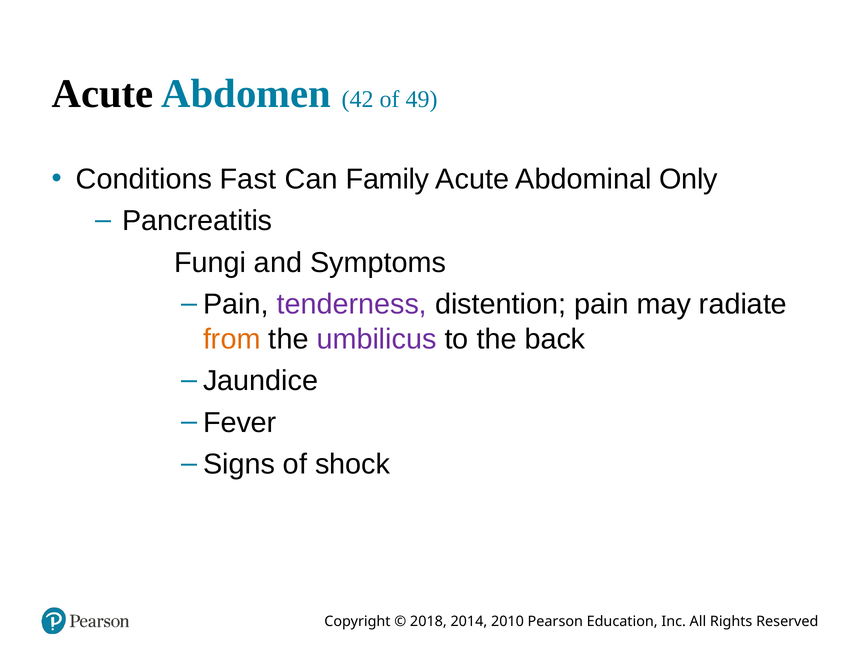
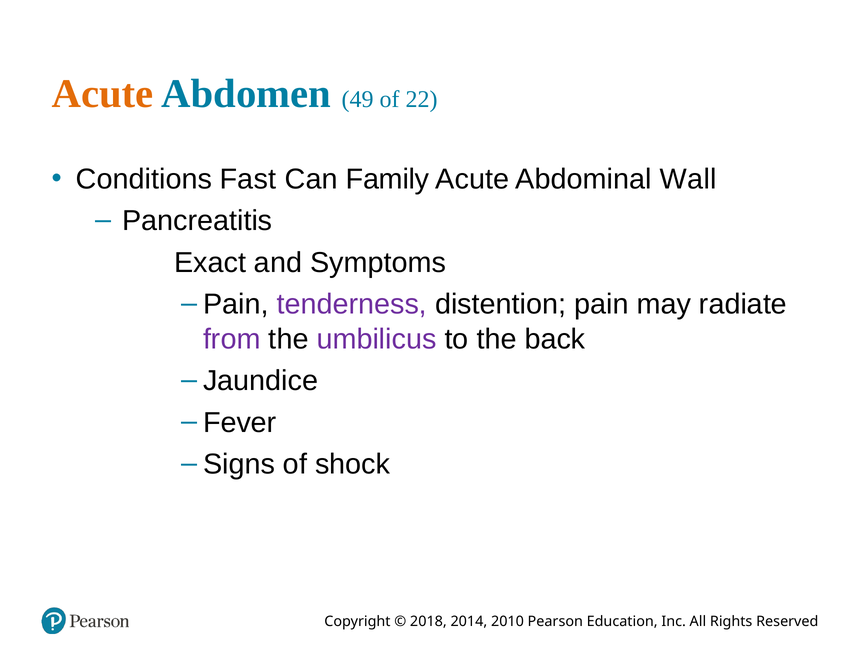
Acute colour: black -> orange (103, 94)
42: 42 -> 49 (358, 99)
49: 49 -> 22 (422, 99)
Only: Only -> Wall (688, 179)
Fungi: Fungi -> Exact (210, 263)
from colour: orange -> purple (232, 339)
